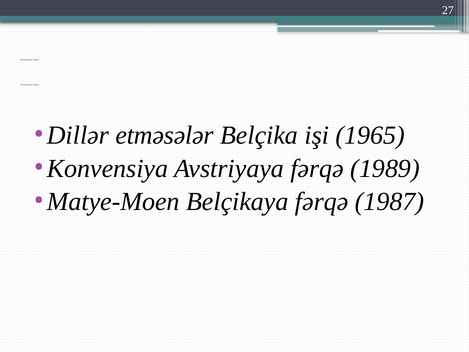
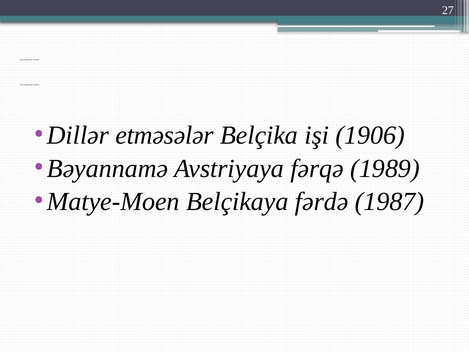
1965: 1965 -> 1906 (370, 135)
Konvensiya: Konvensiya -> Bəyannamə (107, 168)
Belçikaya fərqə: fərqə -> fərdə (322, 202)
